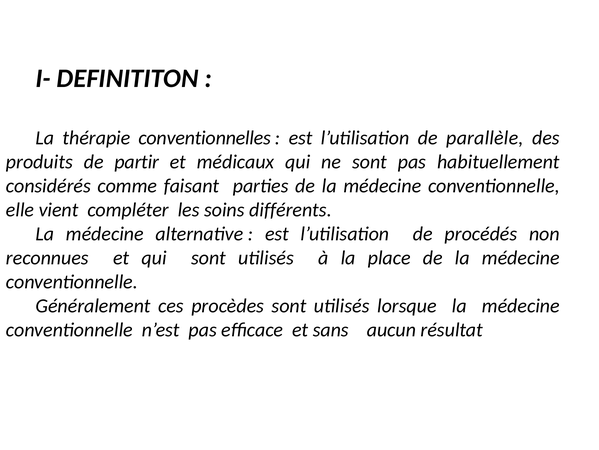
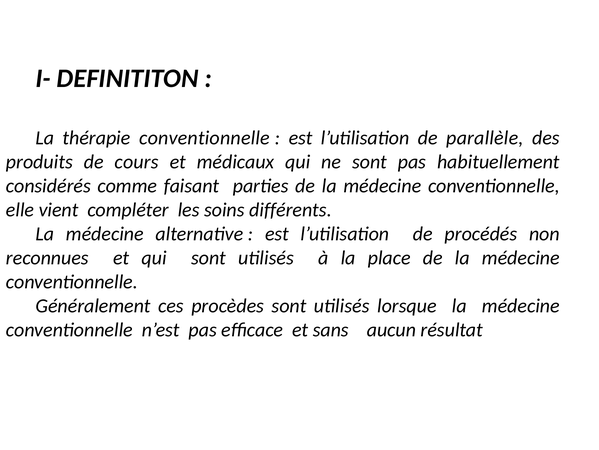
thérapie conventionnelles: conventionnelles -> conventionnelle (205, 138)
partir: partir -> cours (137, 162)
